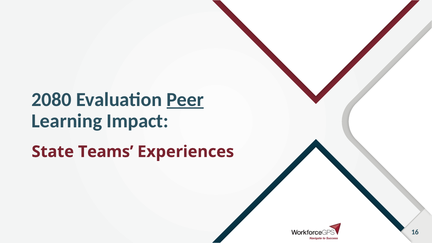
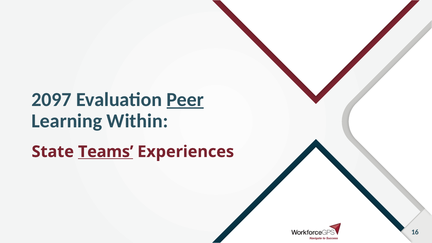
2080: 2080 -> 2097 (52, 99)
Impact: Impact -> Within (137, 121)
Teams underline: none -> present (106, 152)
